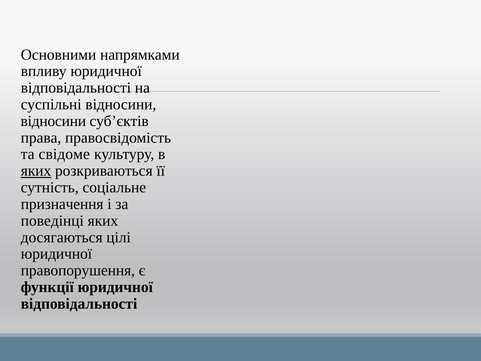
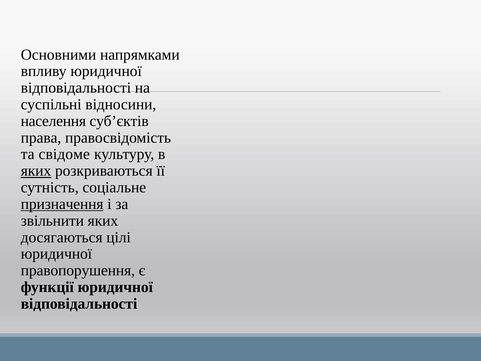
відносини: відносини -> населення (53, 121)
призначення underline: none -> present (62, 204)
поведінці: поведінці -> звільнити (52, 221)
